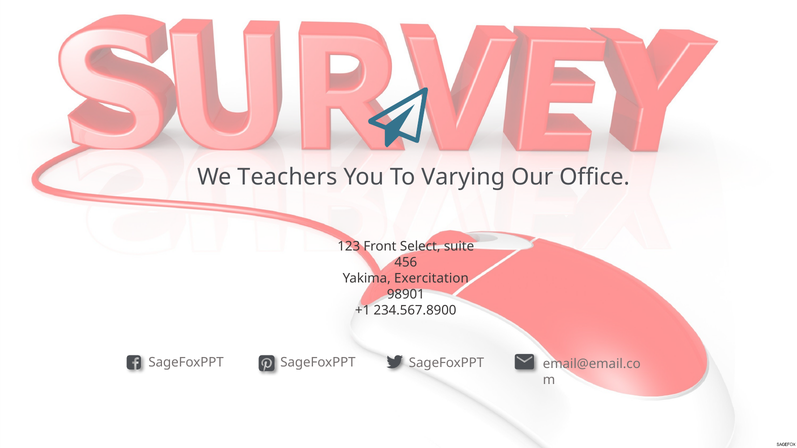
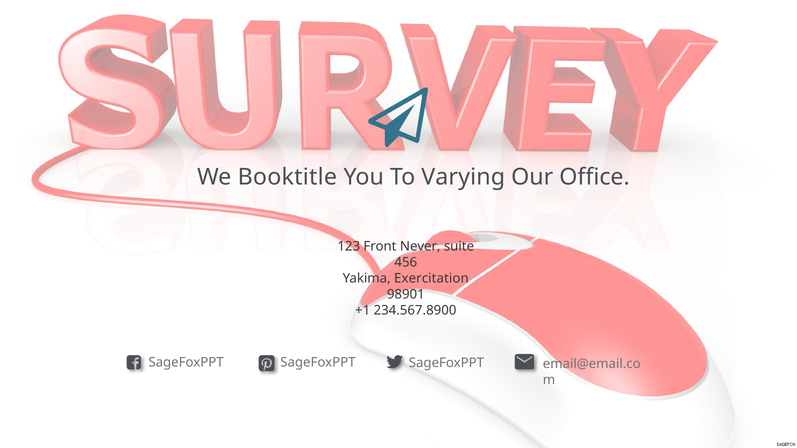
Teachers: Teachers -> Booktitle (287, 177)
Select: Select -> Never (420, 247)
